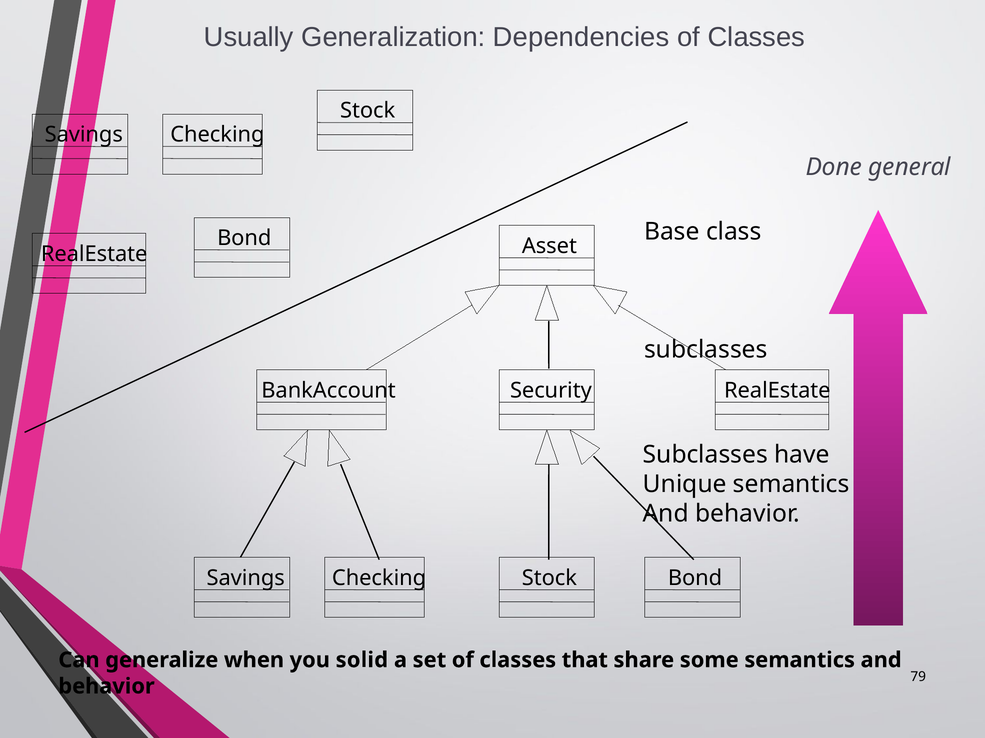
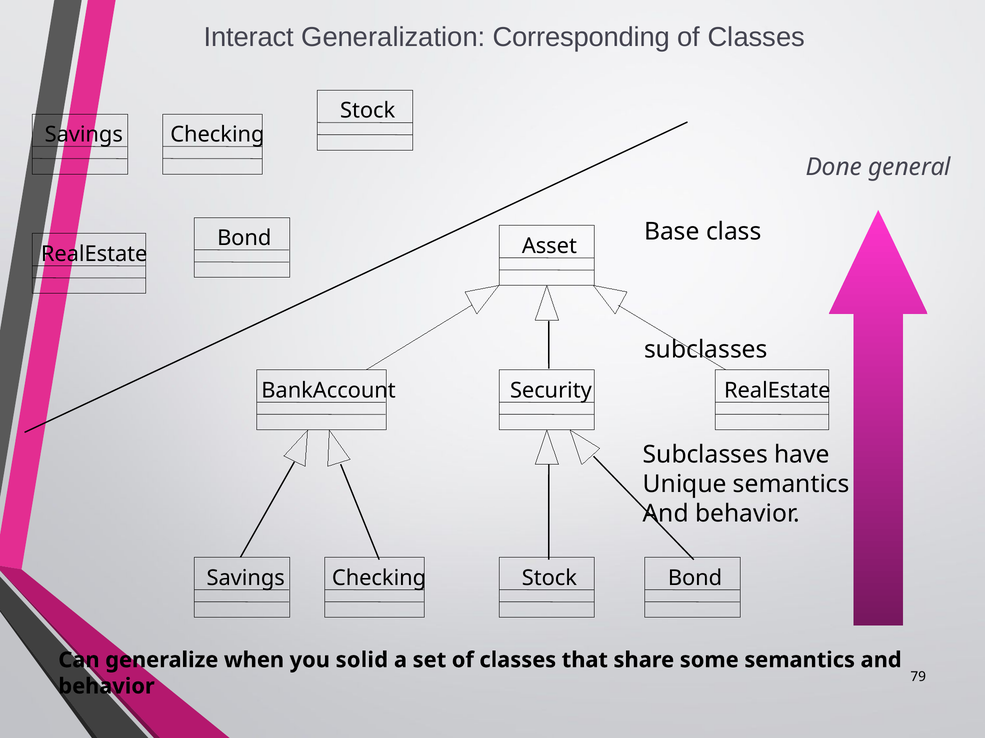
Usually: Usually -> Interact (249, 37)
Dependencies: Dependencies -> Corresponding (581, 37)
